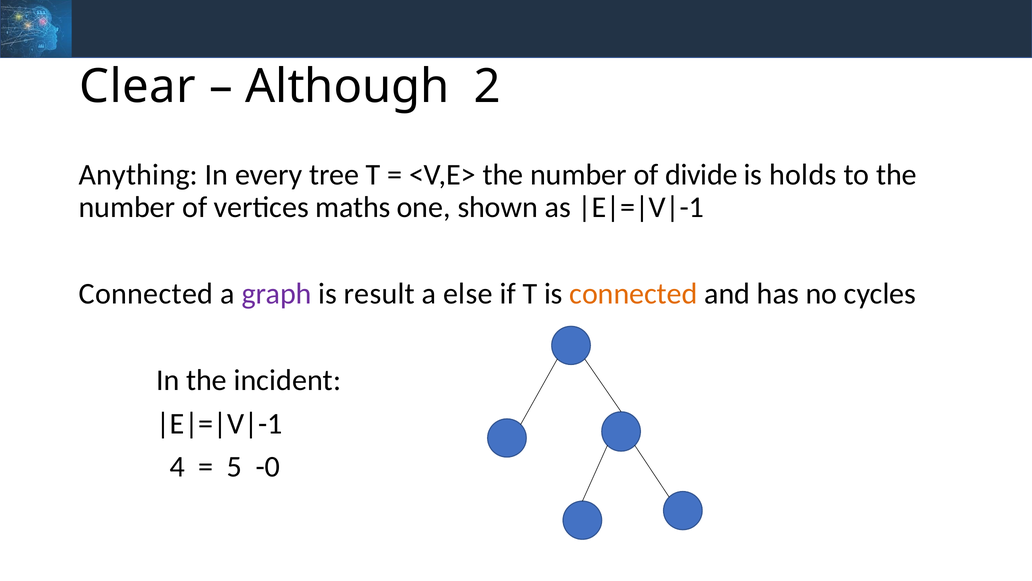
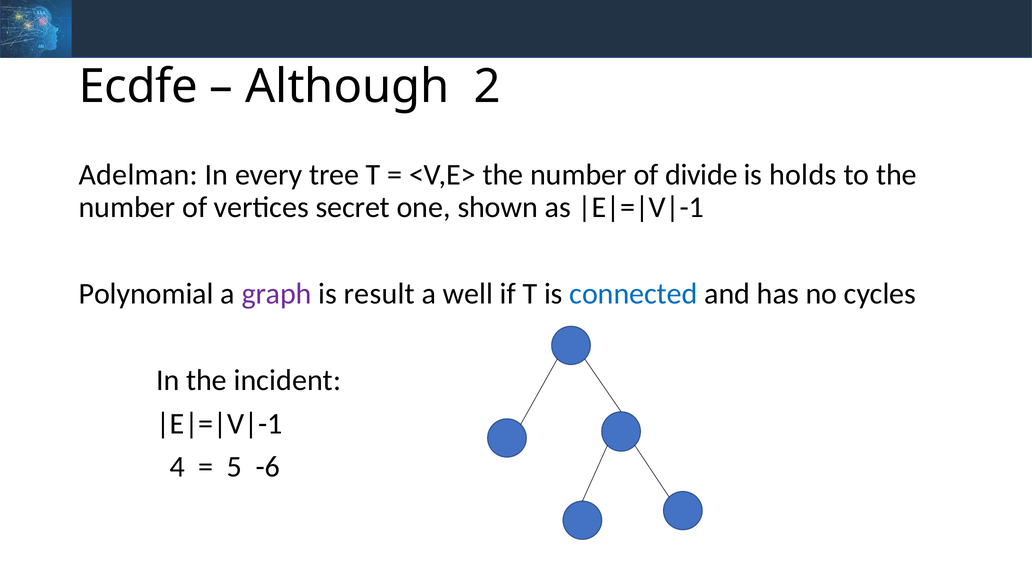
Clear: Clear -> Ecdfe (138, 87)
Anything: Anything -> Adelman (138, 174)
maths: maths -> secret (353, 207)
Connected: Connected -> Polynomial (146, 294)
else: else -> well (468, 294)
connected colour: orange -> blue (633, 294)
-0: -0 -> -6 (268, 467)
